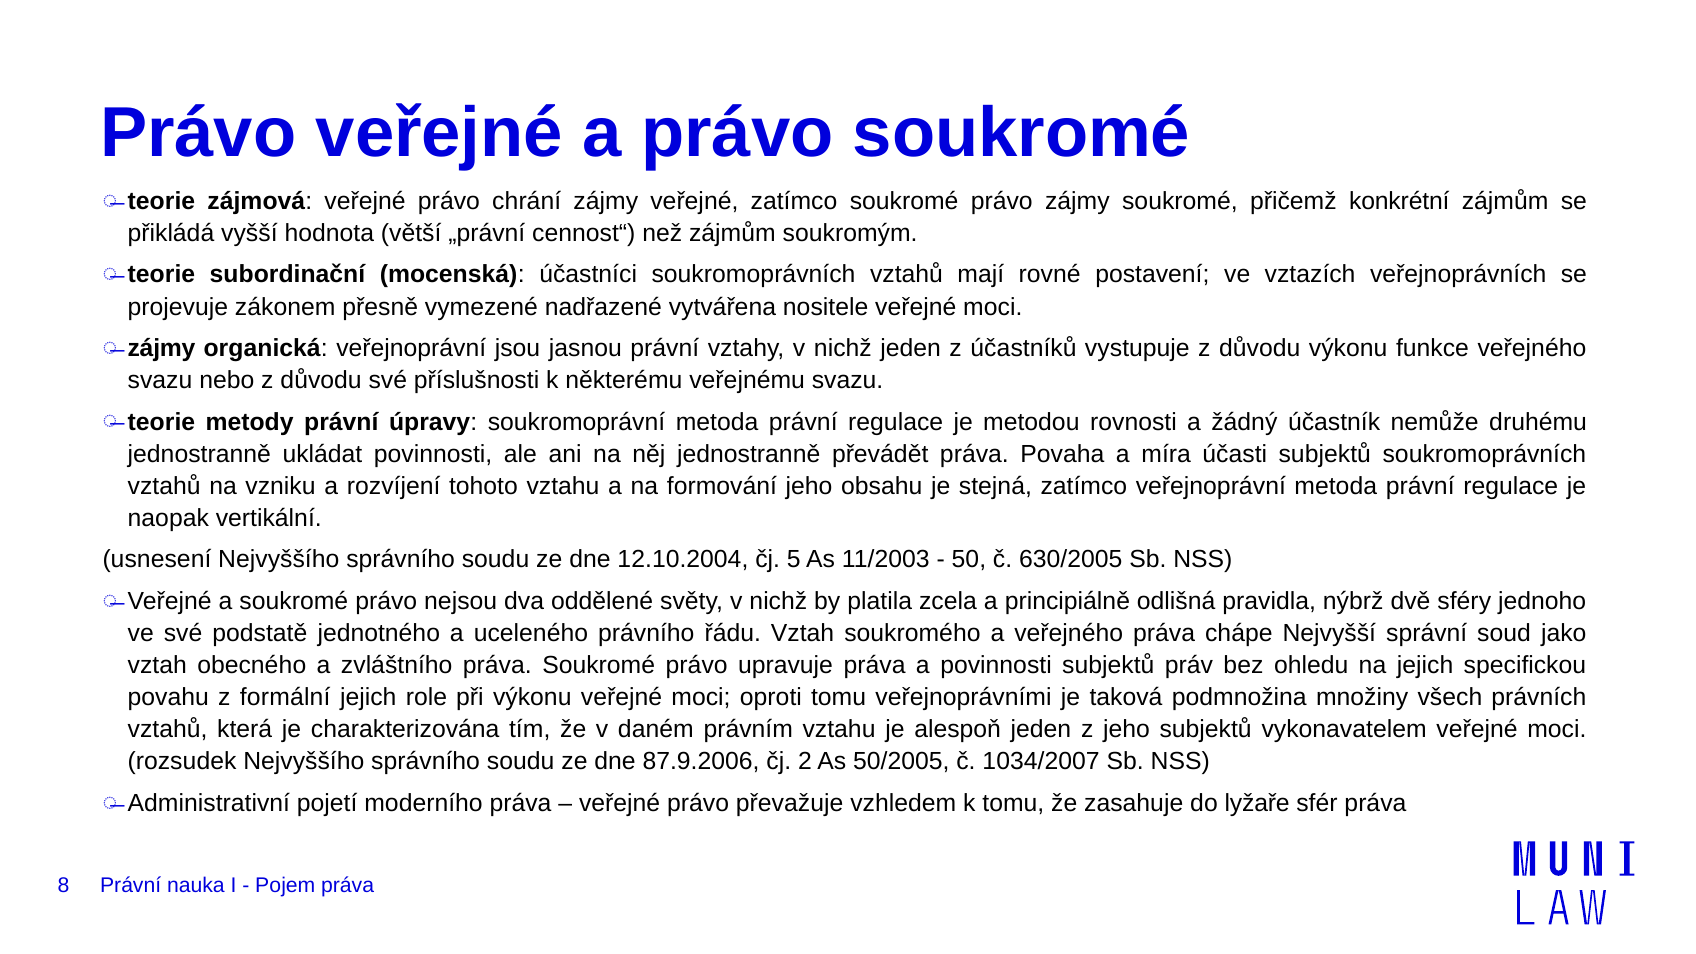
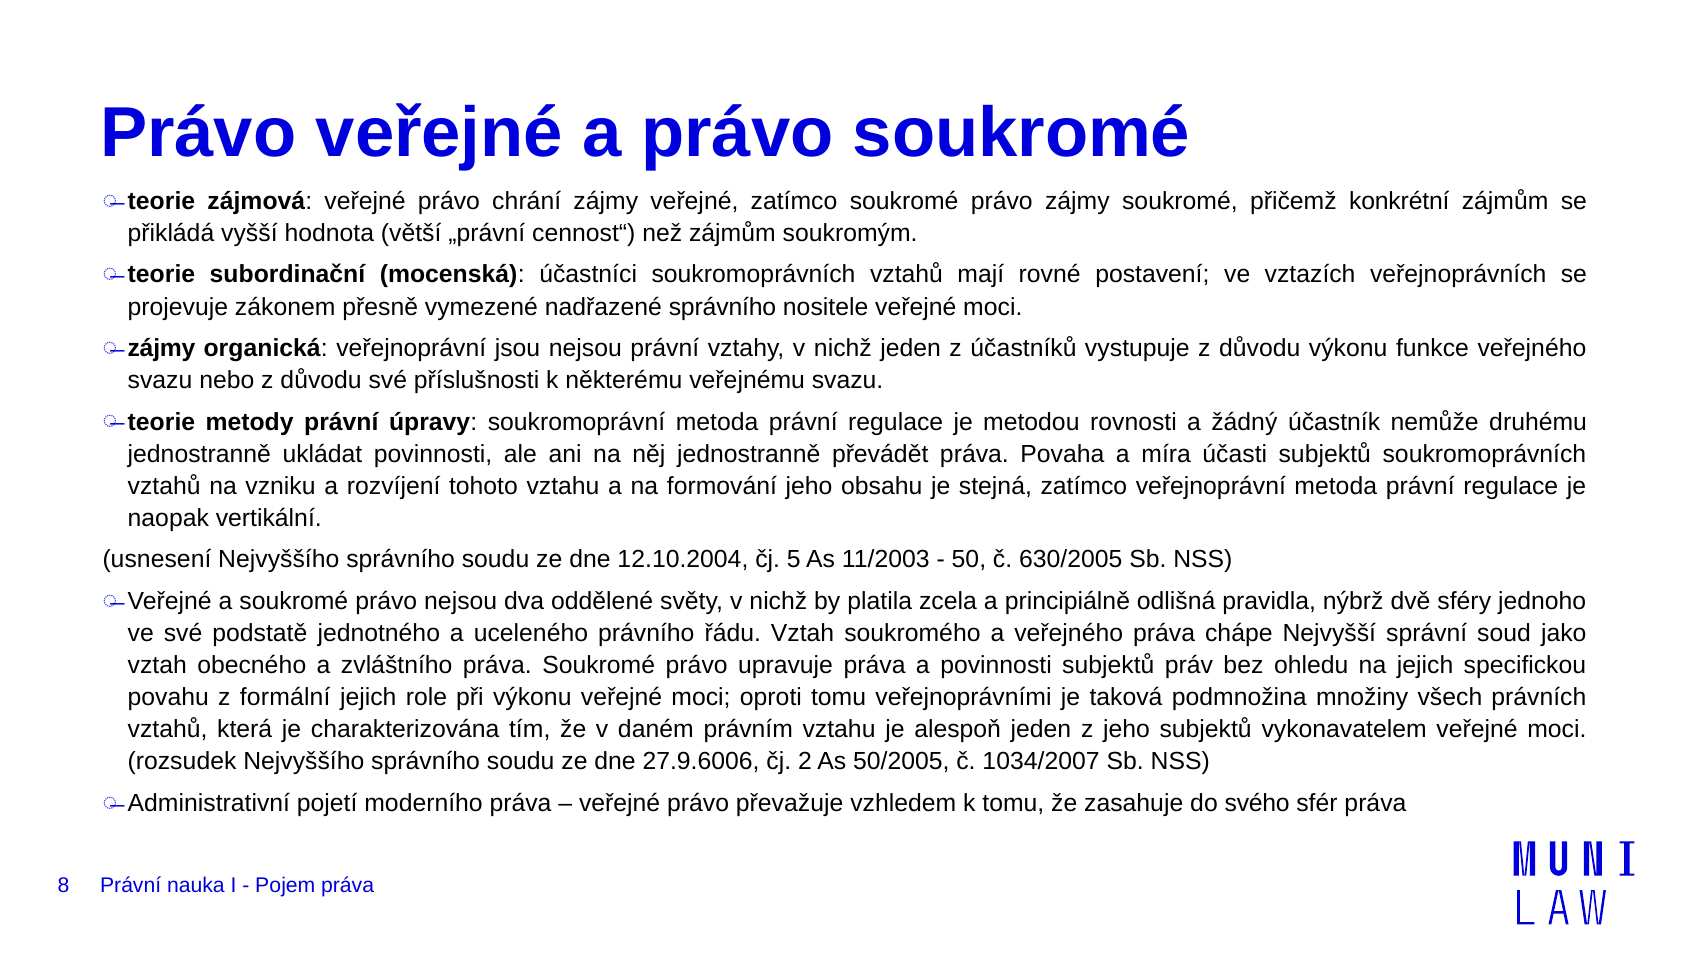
nadřazené vytvářena: vytvářena -> správního (722, 307)
jsou jasnou: jasnou -> nejsou (585, 348)
87.9.2006: 87.9.2006 -> 27.9.6006 (701, 762)
lyžaře: lyžaře -> svého (1257, 803)
